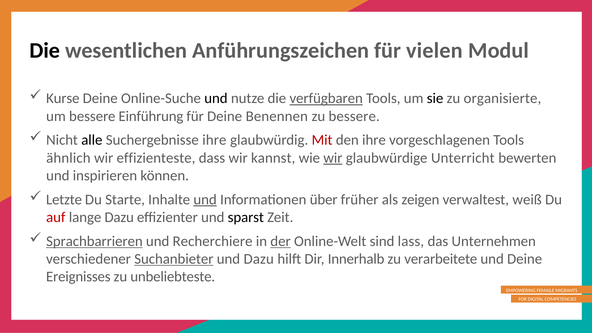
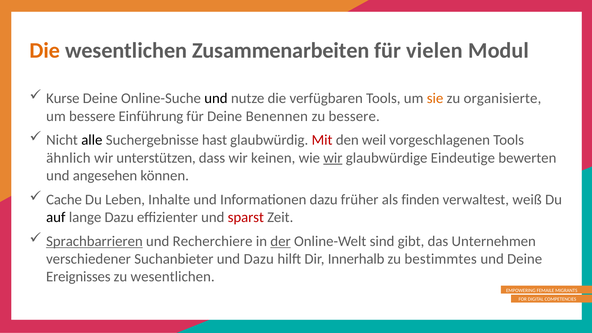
Die colour: black -> orange (45, 51)
Anführungszeichen: Anführungszeichen -> Zusammenarbeiten (281, 51)
verfügbaren underline: present -> none (326, 98)
sie colour: black -> orange (435, 98)
Suchergebnisse ihre: ihre -> hast (215, 140)
den ihre: ihre -> weil (374, 140)
effizienteste: effizienteste -> unterstützen (156, 158)
kannst: kannst -> keinen (273, 158)
Unterricht: Unterricht -> Eindeutige (463, 158)
inspirieren: inspirieren -> angesehen (105, 176)
Letzte: Letzte -> Cache (64, 200)
Starte: Starte -> Leben (125, 200)
und underline: present -> none (205, 200)
Informationen über: über -> dazu (324, 200)
zeigen: zeigen -> finden (420, 200)
auf colour: red -> black (56, 217)
sparst colour: black -> red (246, 217)
lass: lass -> gibt (411, 241)
Suchanbieter underline: present -> none (174, 259)
verarbeitete: verarbeitete -> bestimmtes (441, 259)
zu unbeliebteste: unbeliebteste -> wesentlichen (173, 277)
